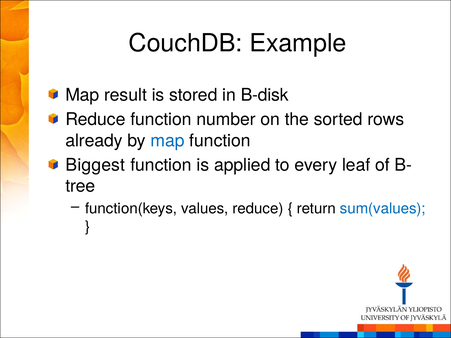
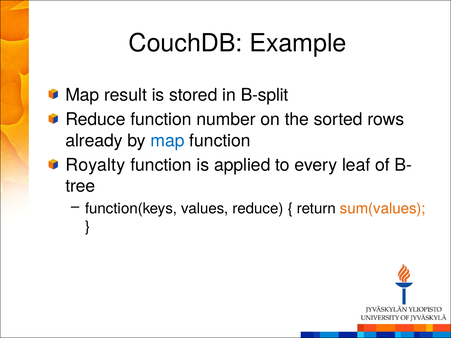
B-disk: B-disk -> B-split (265, 95)
Biggest: Biggest -> Royalty (95, 165)
sum(values colour: blue -> orange (383, 209)
